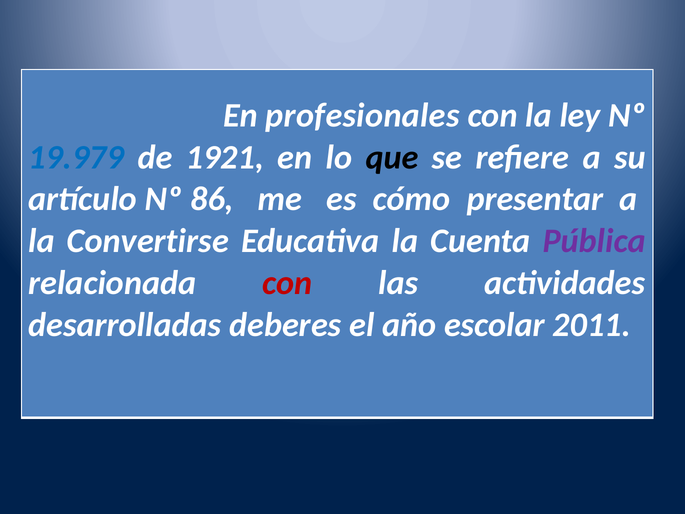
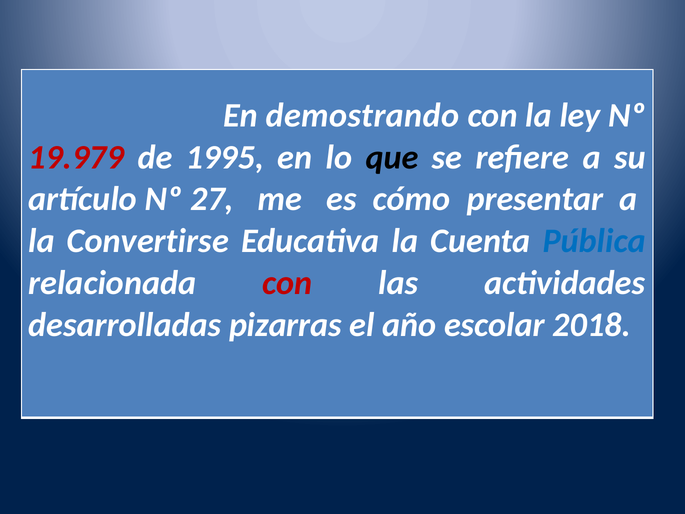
profesionales: profesionales -> demostrando (362, 115)
19.979 colour: blue -> red (76, 157)
1921: 1921 -> 1995 (225, 157)
86: 86 -> 27 (212, 199)
Pública colour: purple -> blue (594, 241)
deberes: deberes -> pizarras (285, 325)
2011: 2011 -> 2018 (592, 325)
